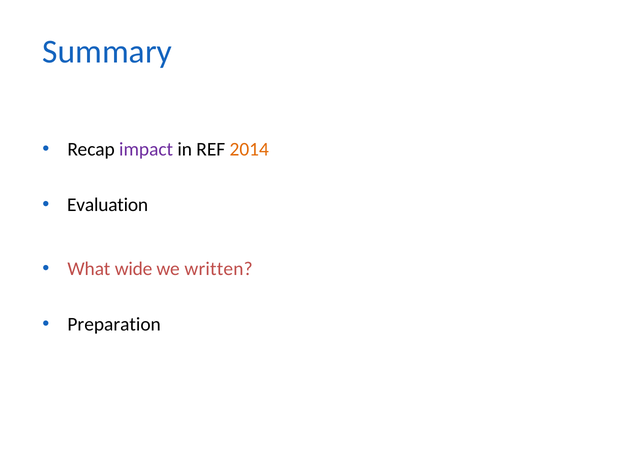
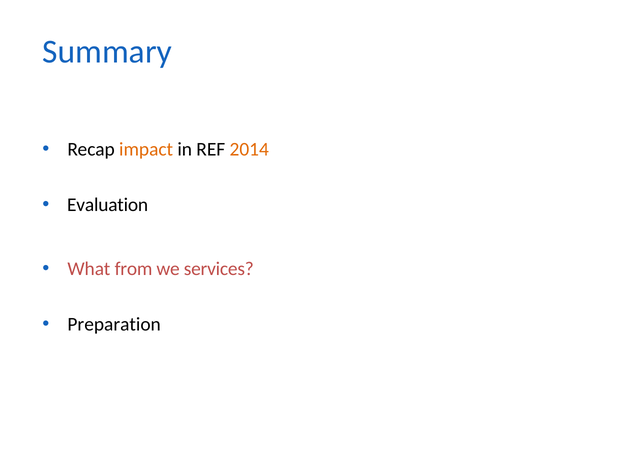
impact colour: purple -> orange (146, 150)
wide: wide -> from (134, 269)
written: written -> services (219, 269)
